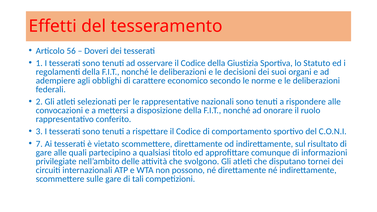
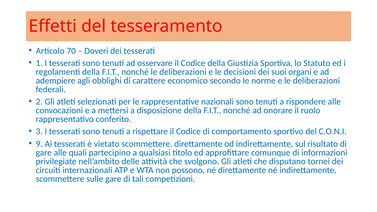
56: 56 -> 70 (71, 51)
7: 7 -> 9 (39, 144)
